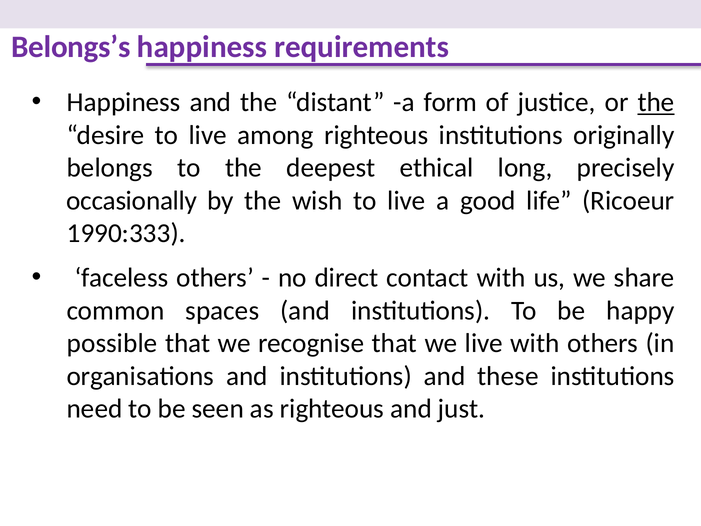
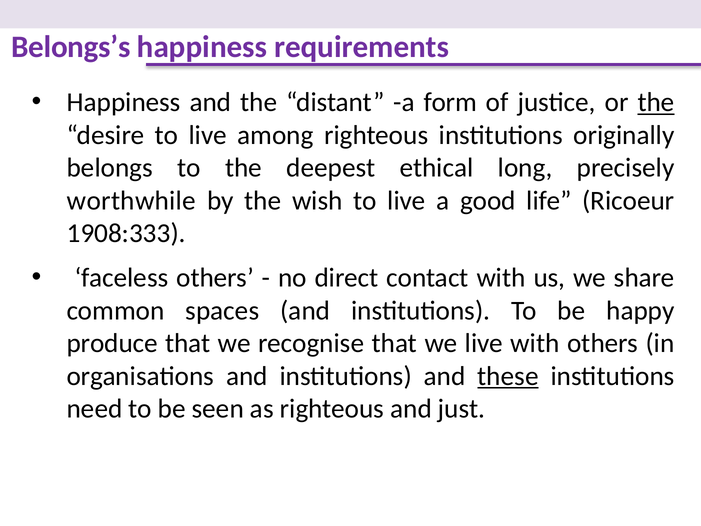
occasionally: occasionally -> worthwhile (131, 201)
1990:333: 1990:333 -> 1908:333 (126, 233)
possible: possible -> produce (112, 343)
these underline: none -> present (508, 376)
